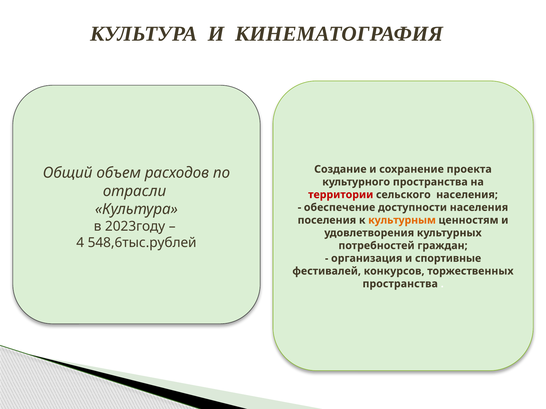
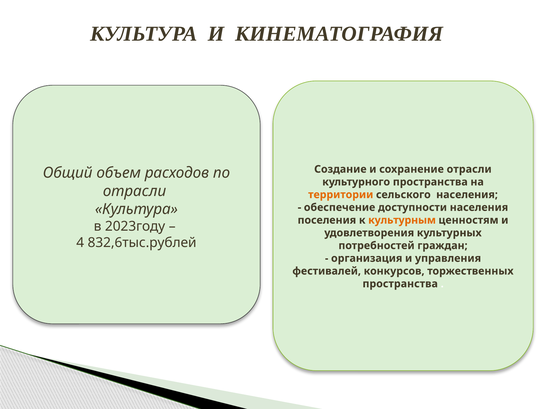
сохранение проекта: проекта -> отрасли (469, 169)
территории colour: red -> orange (341, 195)
548,6тыс.рублей: 548,6тыс.рублей -> 832,6тыс.рублей (142, 243)
спортивные: спортивные -> управления (448, 259)
